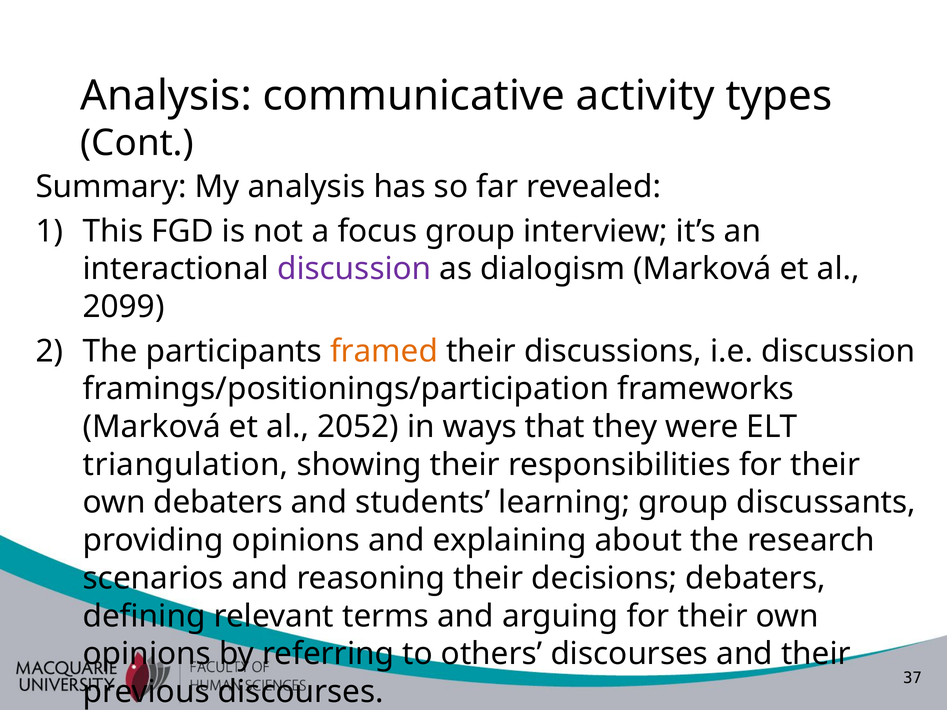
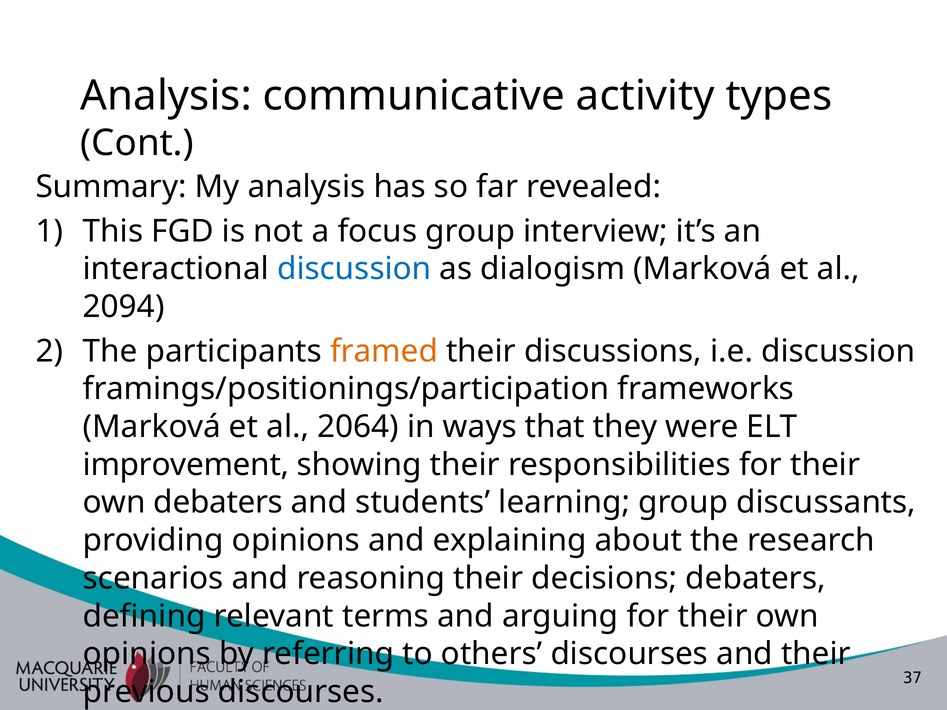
discussion colour: purple -> blue (354, 269)
2099: 2099 -> 2094 (124, 307)
2052: 2052 -> 2064 (358, 427)
triangulation: triangulation -> improvement (186, 465)
